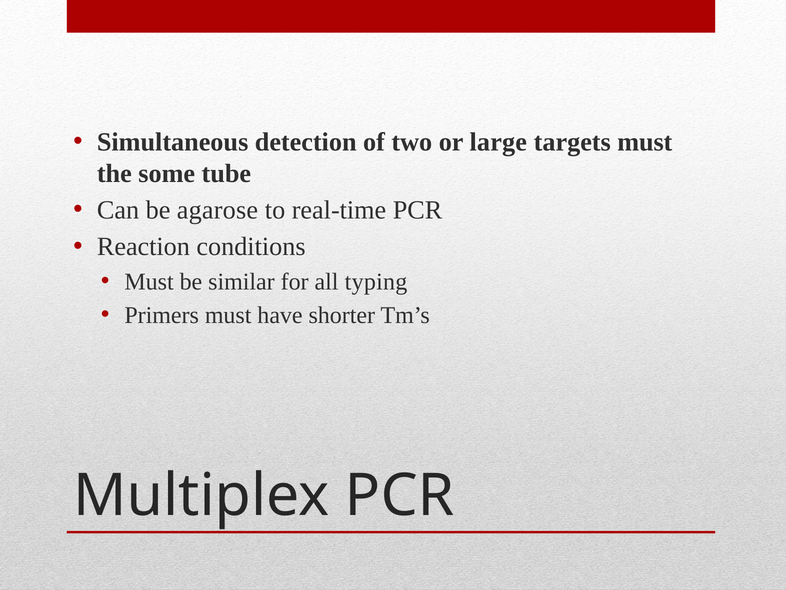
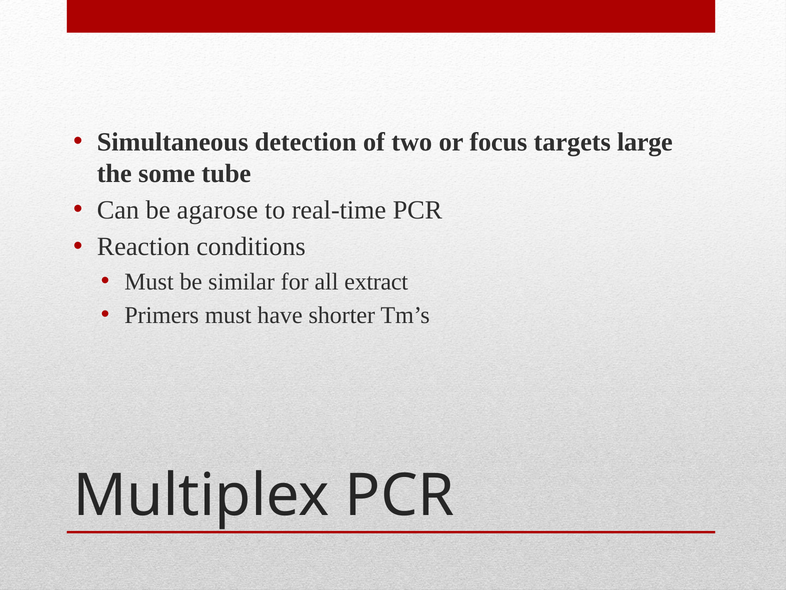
large: large -> focus (498, 142)
targets must: must -> large (645, 142)
typing: typing -> extract (376, 281)
